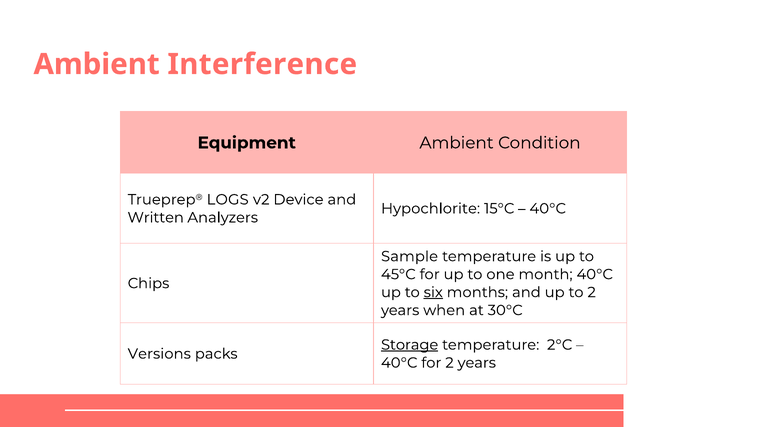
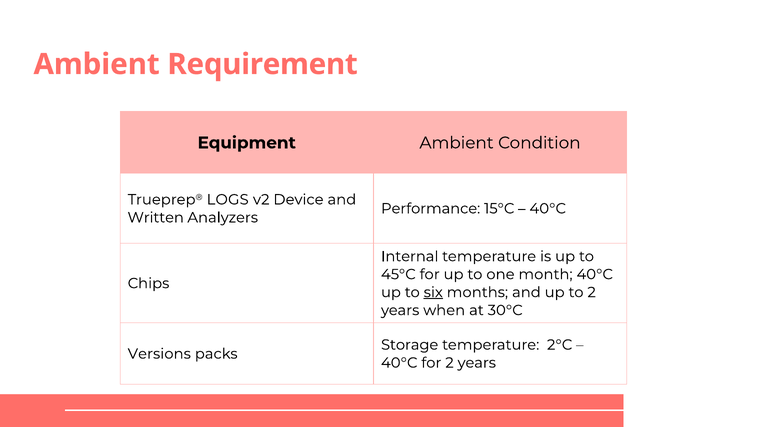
Interference: Interference -> Requirement (263, 64)
Hypochlorite: Hypochlorite -> Performance (431, 209)
Sample: Sample -> Internal (410, 257)
Storage underline: present -> none (410, 345)
